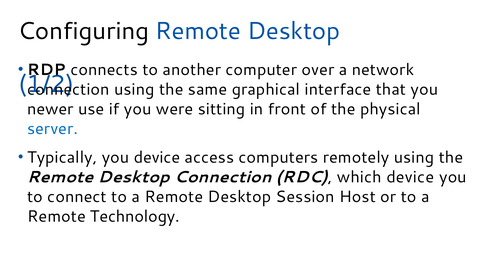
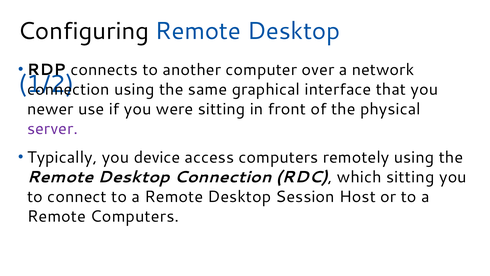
server colour: blue -> purple (53, 129)
which device: device -> sitting (410, 177)
Remote Technology: Technology -> Computers (135, 216)
